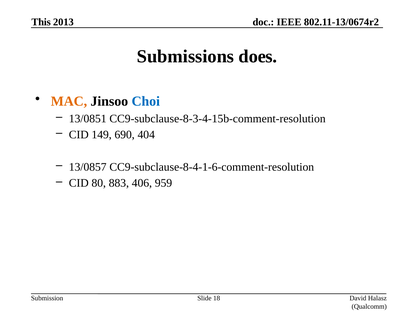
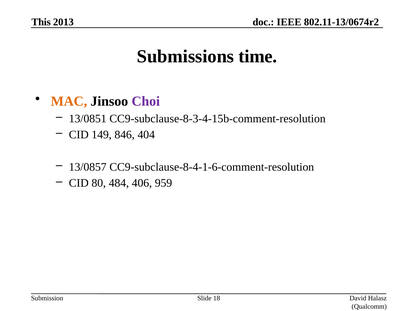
does: does -> time (258, 56)
Choi colour: blue -> purple (146, 101)
690: 690 -> 846 (125, 134)
883: 883 -> 484 (119, 183)
